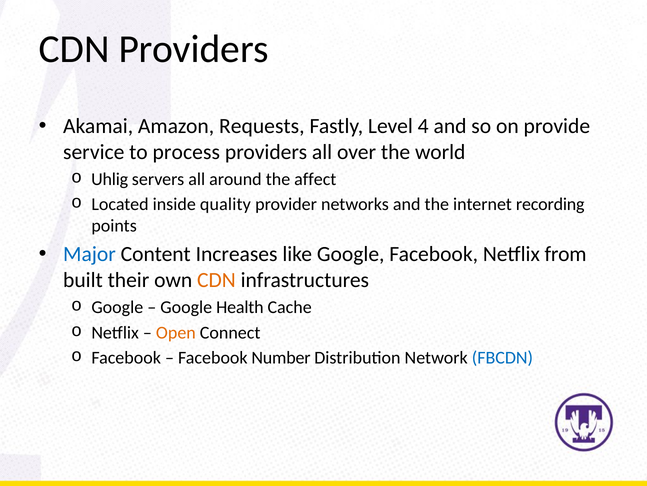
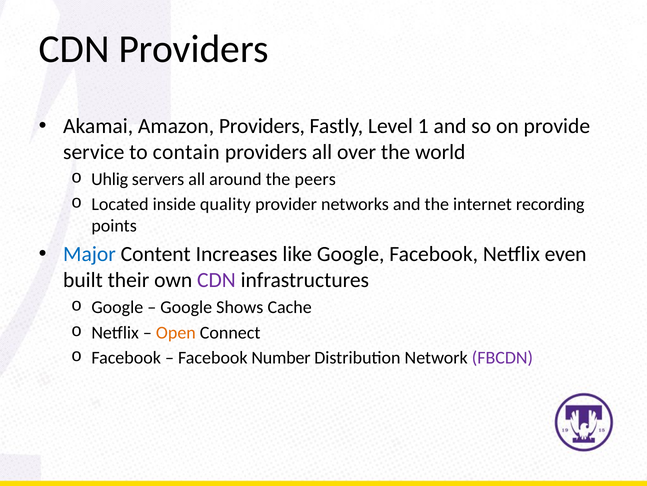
Amazon Requests: Requests -> Providers (262, 126)
4: 4 -> 1 (423, 126)
process: process -> contain (186, 152)
affect: affect -> peers (315, 179)
from: from -> even (566, 254)
CDN colour: orange -> purple (216, 280)
Health: Health -> Shows (240, 307)
FBCDN colour: blue -> purple (502, 357)
